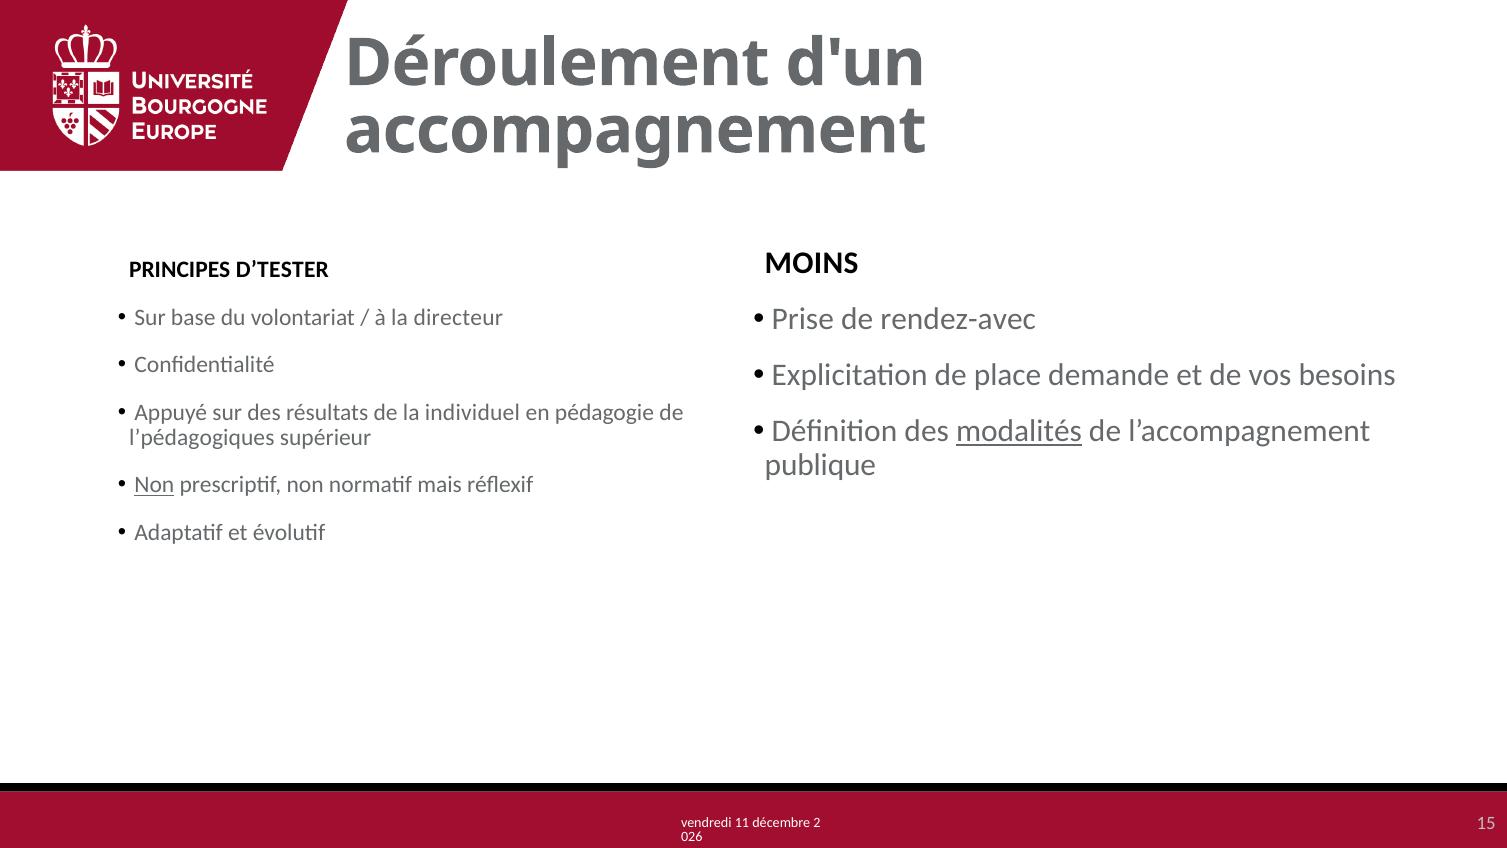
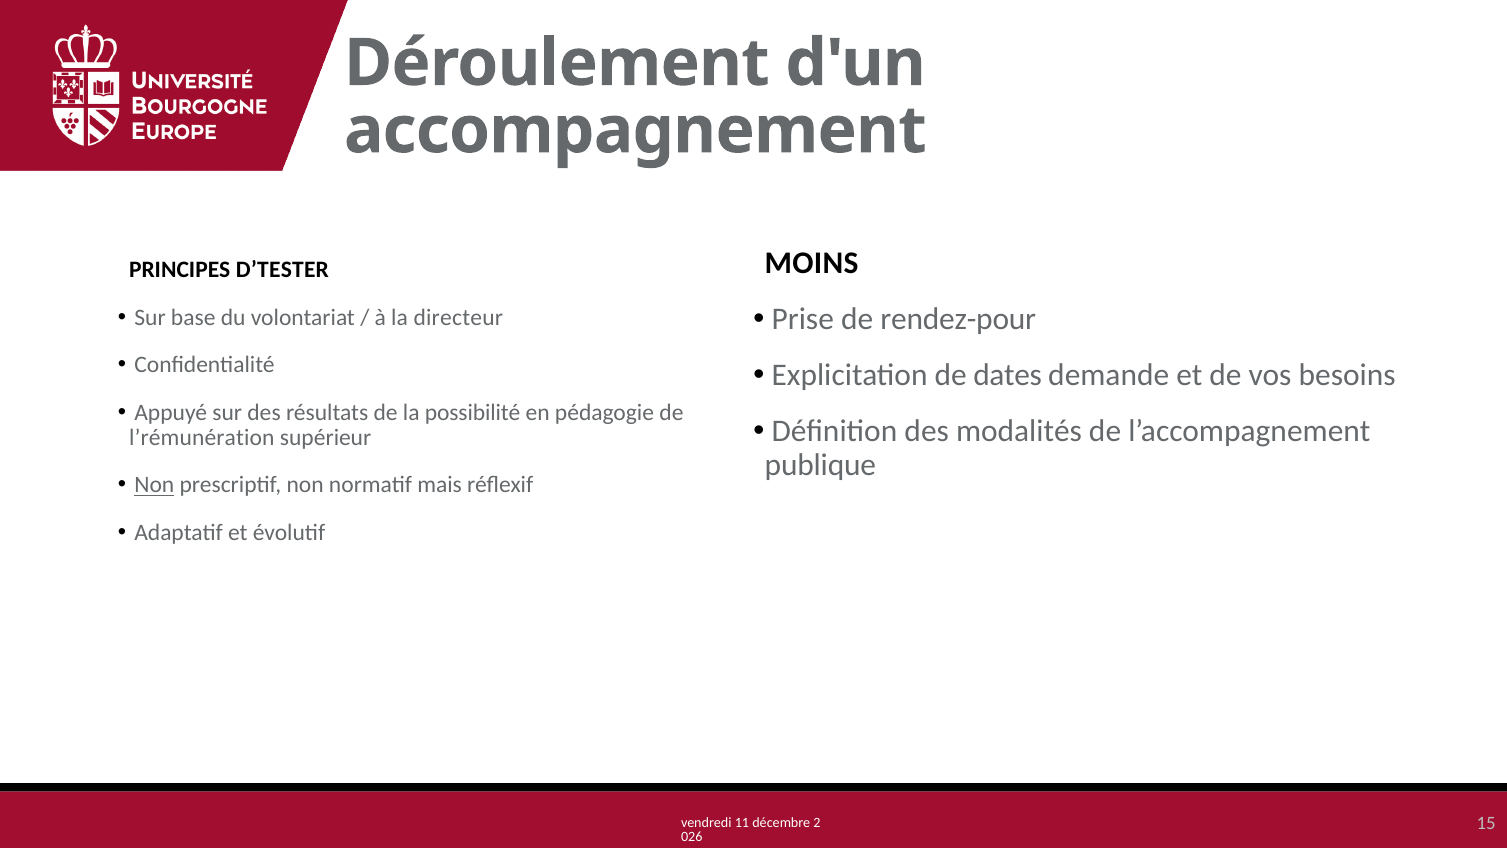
rendez-avec: rendez-avec -> rendez-pour (958, 319)
place: place -> dates (1008, 375)
individuel: individuel -> possibilité (473, 412)
modalités underline: present -> none (1019, 431)
l’pédagogiques: l’pédagogiques -> l’rémunération (202, 438)
